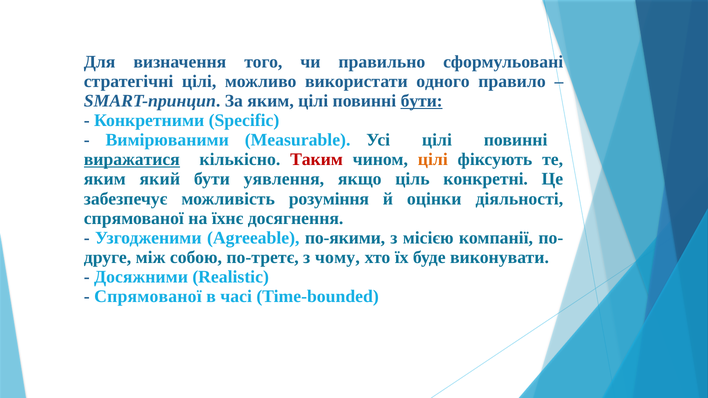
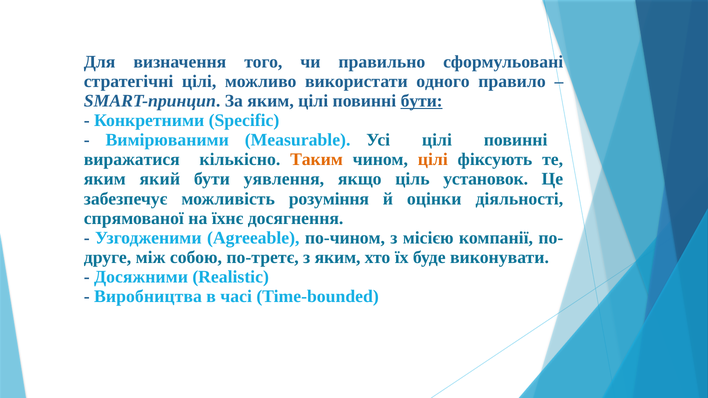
виражатися underline: present -> none (132, 160)
Таким colour: red -> orange (317, 160)
конкретні: конкретні -> установок (486, 179)
по-якими: по-якими -> по-чином (345, 238)
з чому: чому -> яким (338, 258)
Спрямованої: Спрямованої -> Виробництва (148, 297)
